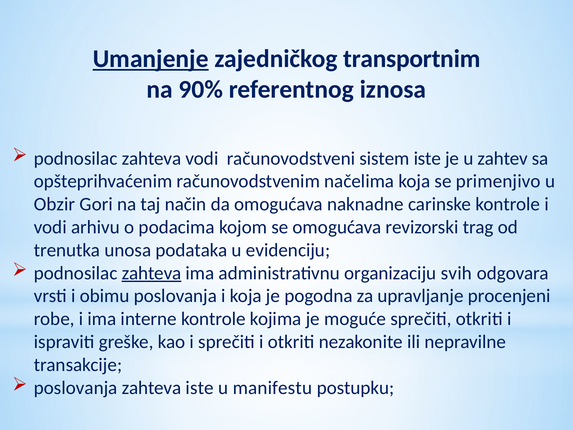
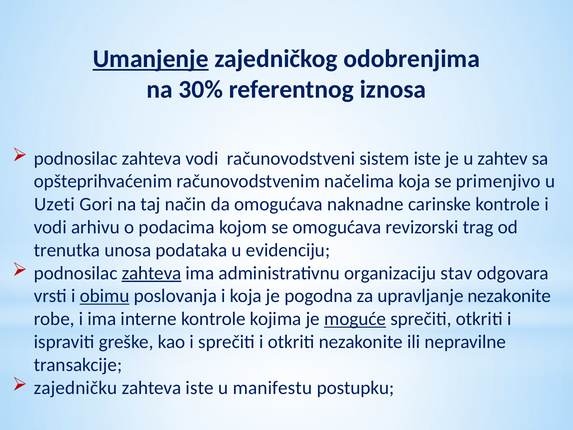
transportnim: transportnim -> odobrenjima (412, 59)
90%: 90% -> 30% (201, 89)
Obzir: Obzir -> Uzeti (54, 204)
svih: svih -> stav (456, 273)
obimu underline: none -> present (105, 296)
upravljanje procenjeni: procenjeni -> nezakonite (509, 296)
moguće underline: none -> present (355, 319)
poslovanja: poslovanja -> zajedničku (76, 387)
